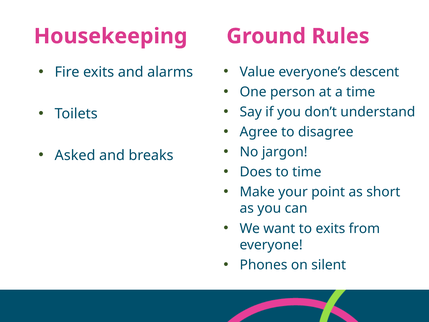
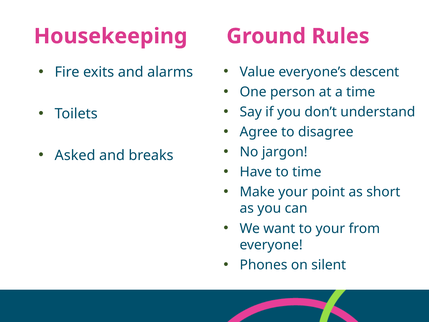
Does: Does -> Have (256, 172)
to exits: exits -> your (330, 228)
